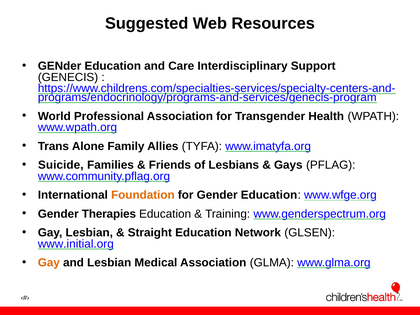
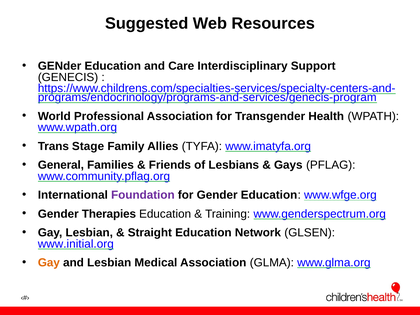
Alone: Alone -> Stage (88, 146)
Suicide: Suicide -> General (61, 165)
Foundation colour: orange -> purple (143, 195)
